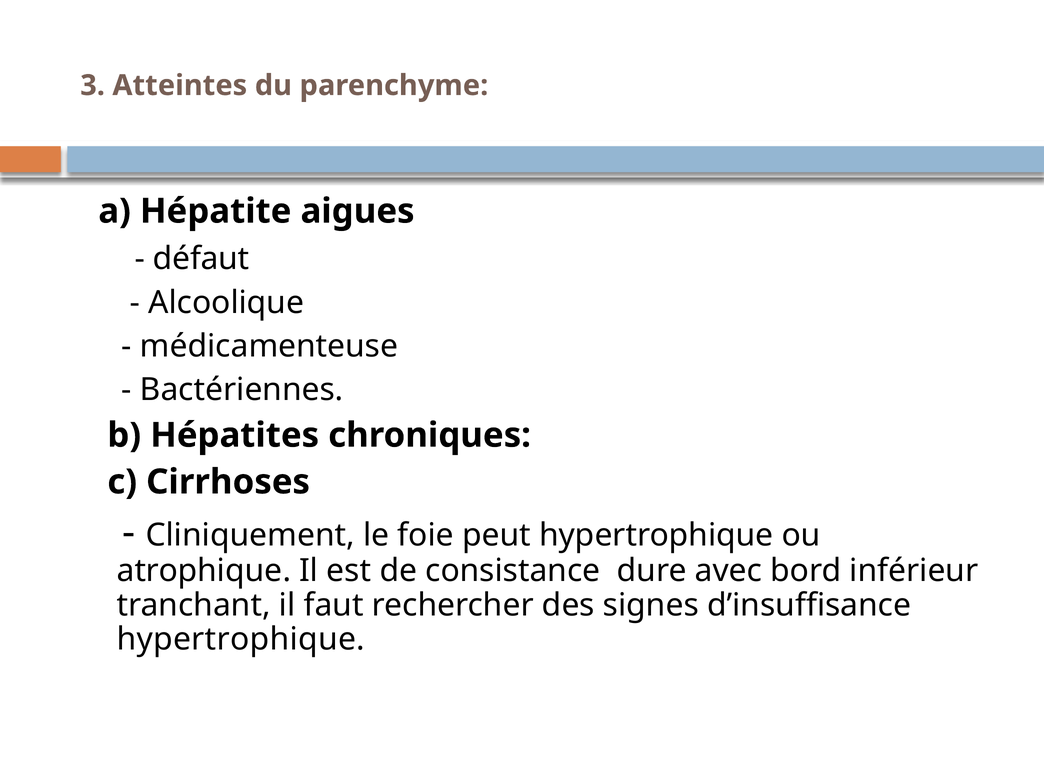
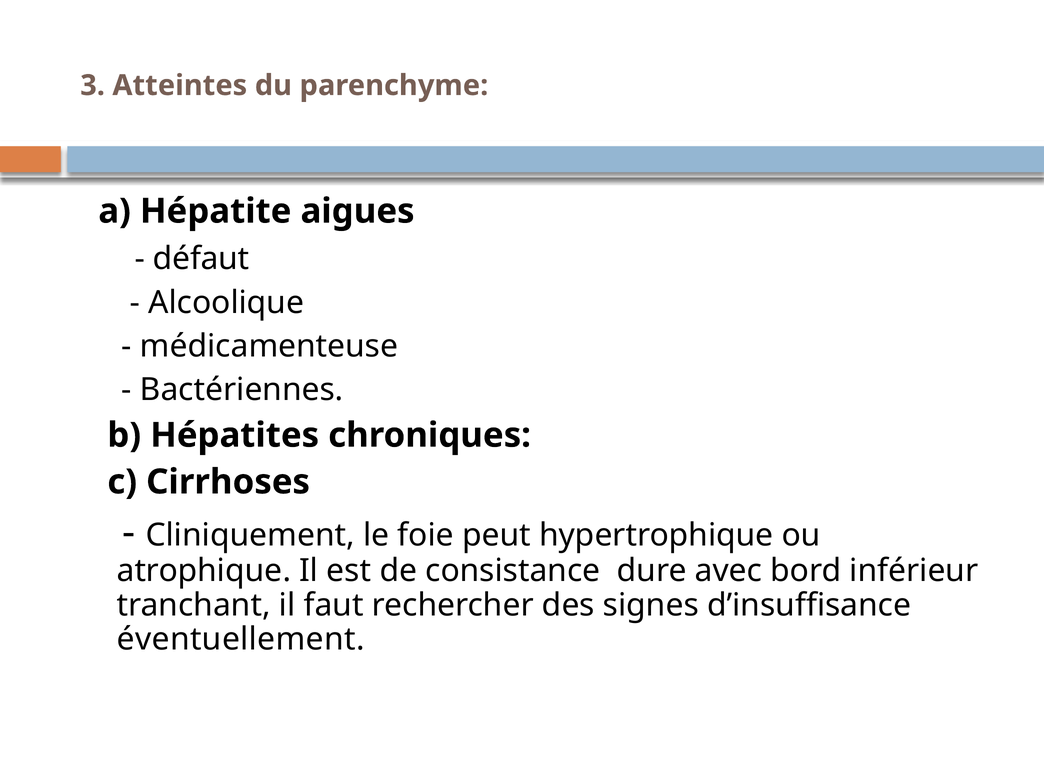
hypertrophique: hypertrophique -> éventuellement (241, 639)
